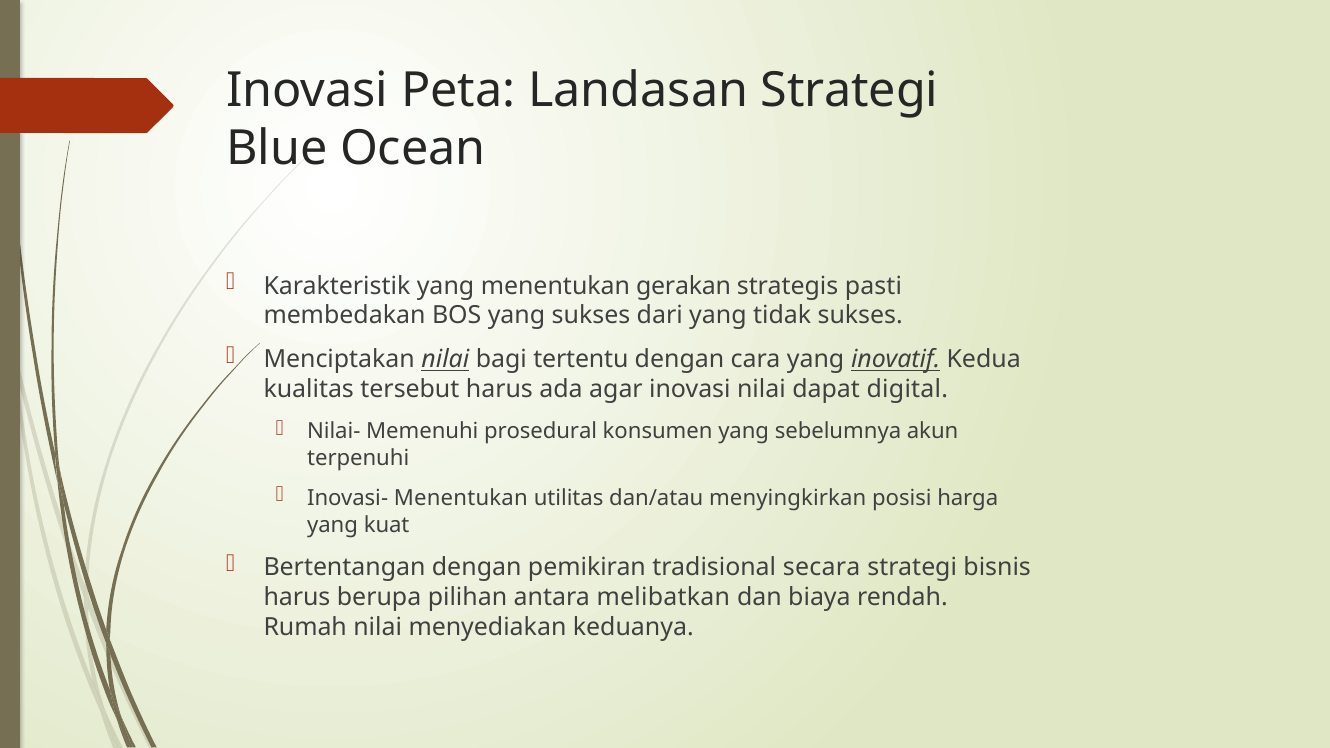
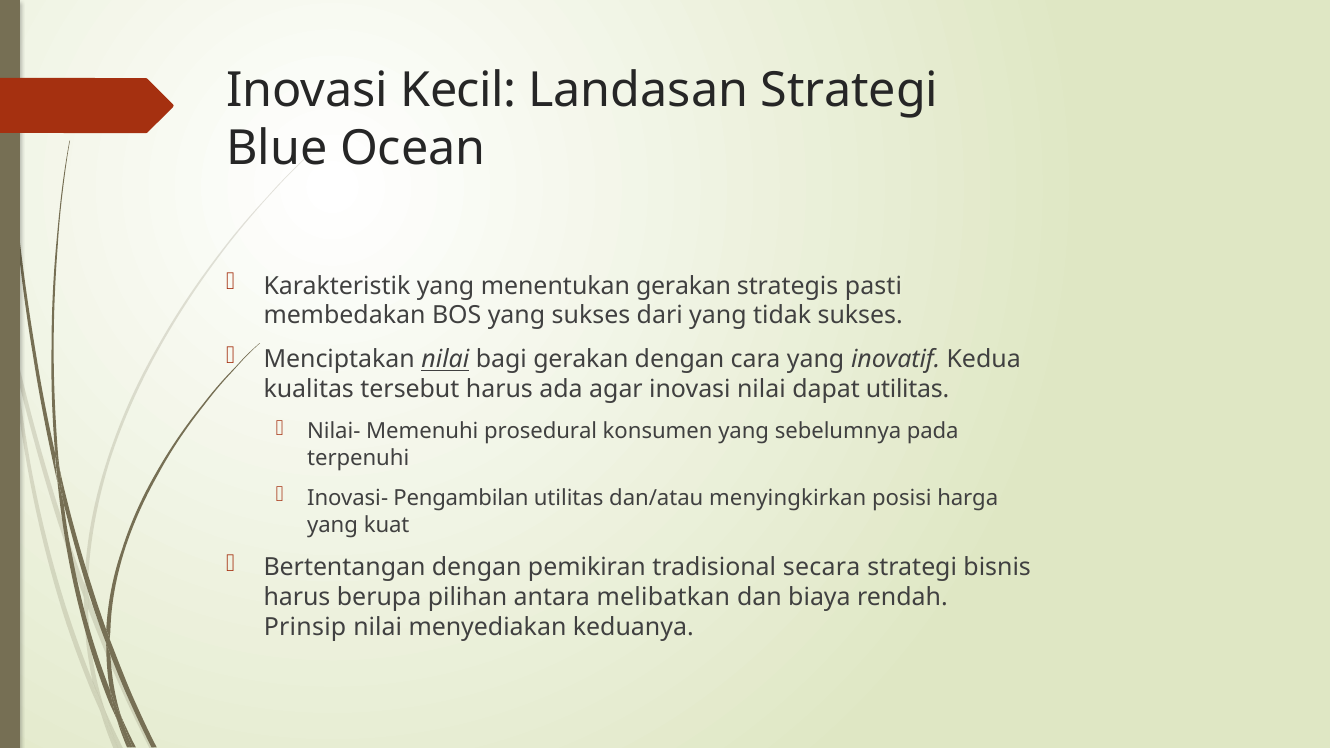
Peta: Peta -> Kecil (459, 90)
bagi tertentu: tertentu -> gerakan (581, 360)
inovatif underline: present -> none (896, 360)
dapat digital: digital -> utilitas (908, 390)
akun: akun -> pada (933, 431)
Inovasi- Menentukan: Menentukan -> Pengambilan (461, 498)
Rumah: Rumah -> Prinsip (305, 627)
